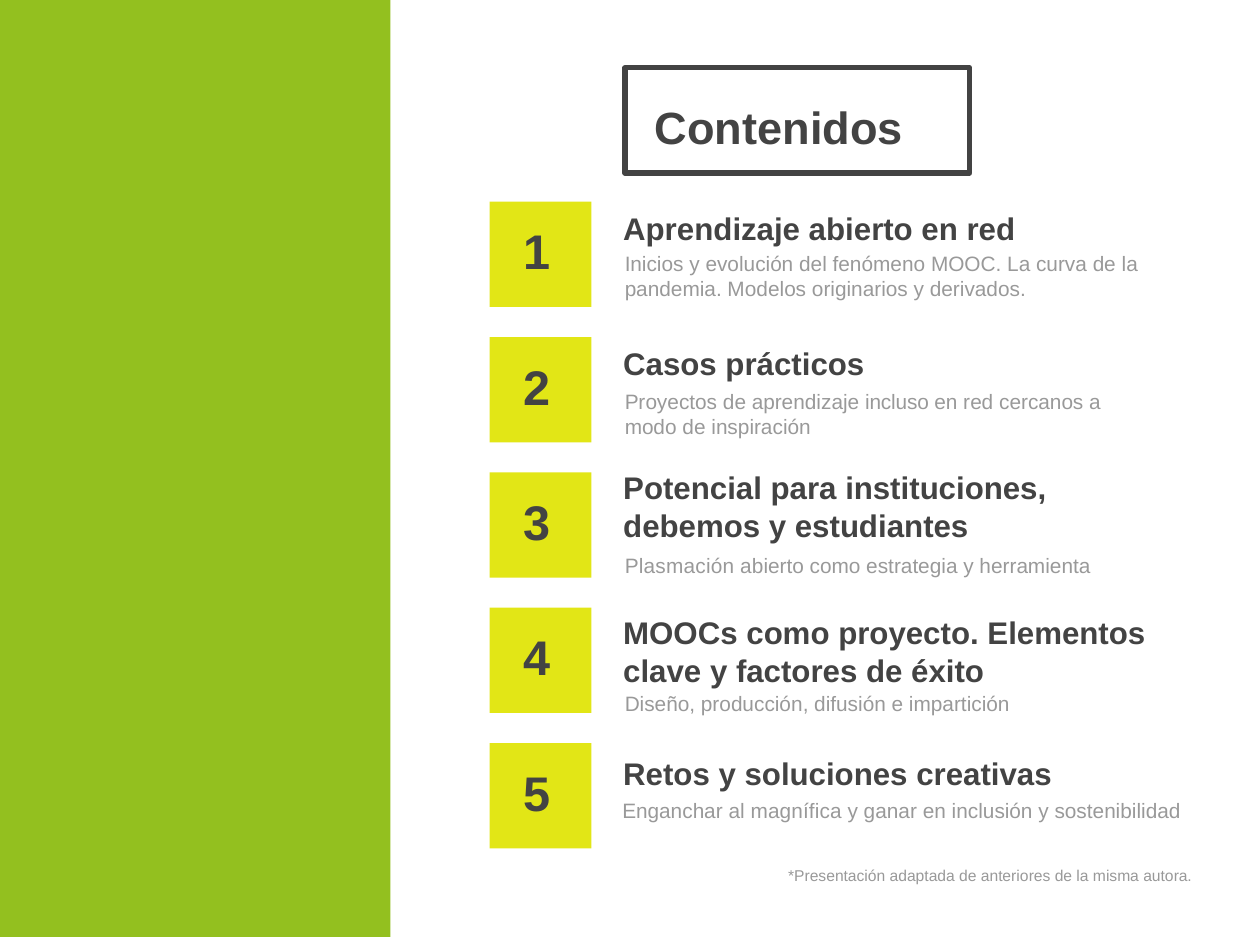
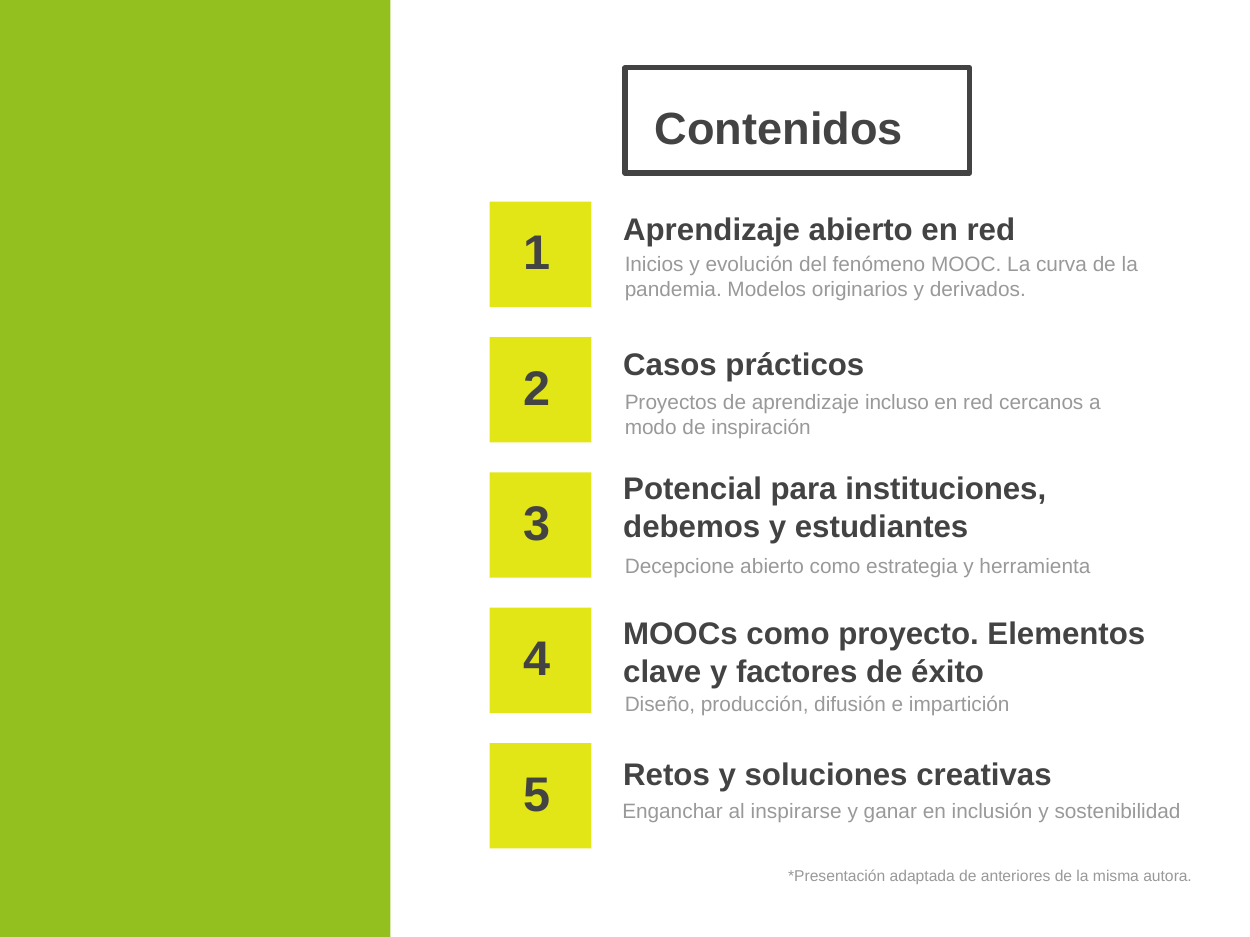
Plasmación: Plasmación -> Decepcione (680, 567)
magnífica: magnífica -> inspirarse (796, 812)
